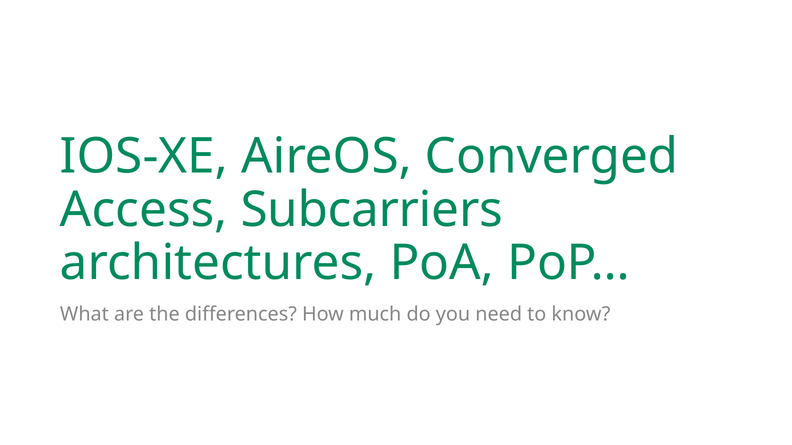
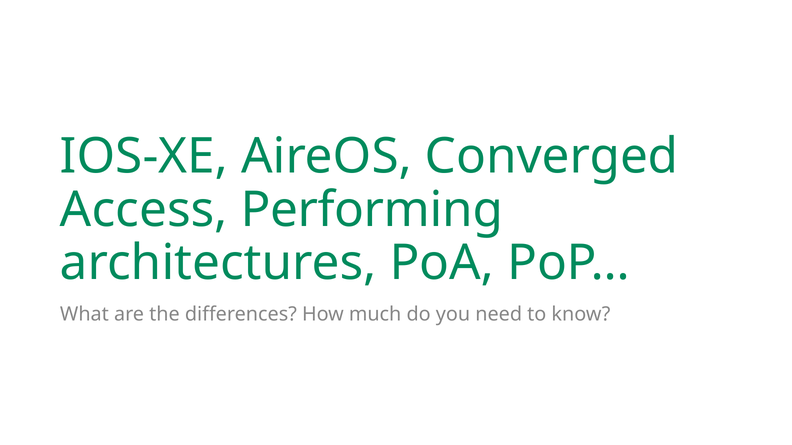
Subcarriers: Subcarriers -> Performing (372, 210)
